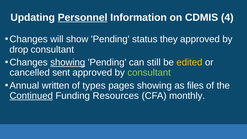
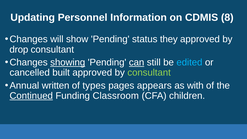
Personnel underline: present -> none (83, 17)
4: 4 -> 8 (227, 17)
can underline: none -> present (137, 62)
edited colour: yellow -> light blue (189, 62)
sent: sent -> built (61, 73)
pages showing: showing -> appears (154, 85)
files: files -> with (195, 85)
Resources: Resources -> Classroom (116, 96)
monthly: monthly -> children (187, 96)
